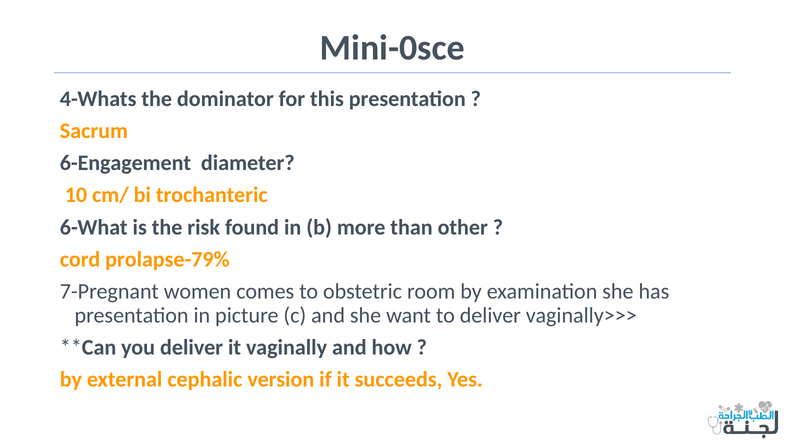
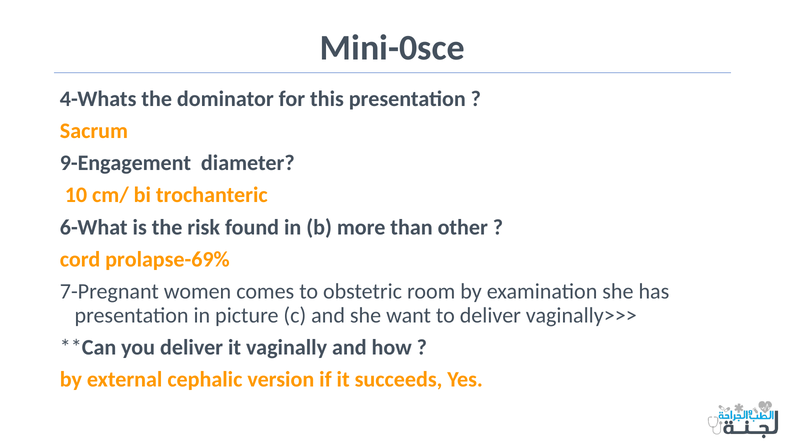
6-Engagement: 6-Engagement -> 9-Engagement (125, 163)
prolapse-79%: prolapse-79% -> prolapse-69% (167, 259)
